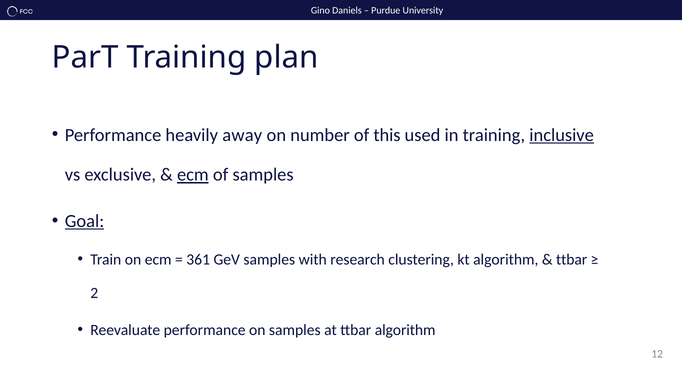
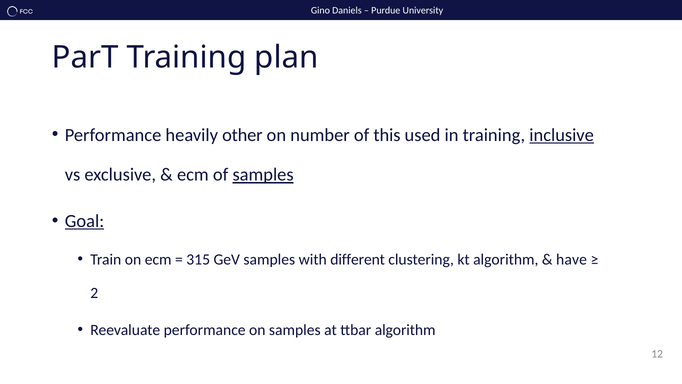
away: away -> other (242, 135)
ecm underline: present -> none (193, 175)
samples underline: none -> present (263, 175)
361: 361 -> 315 (198, 259)
research: research -> different (358, 259)
ttbar: ttbar -> have (572, 259)
